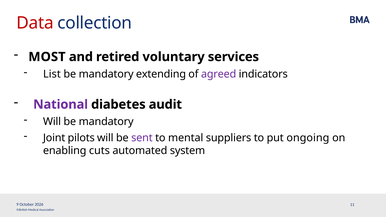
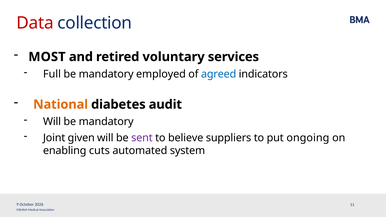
List: List -> Full (52, 74)
extending: extending -> employed (161, 74)
agreed colour: purple -> blue (219, 74)
National colour: purple -> orange (61, 105)
pilots: pilots -> given (81, 138)
mental: mental -> believe (186, 138)
